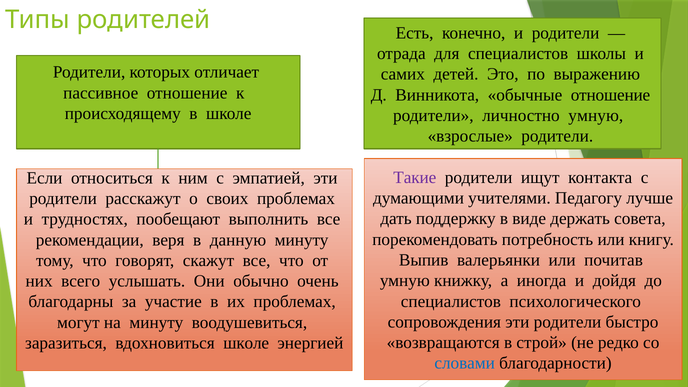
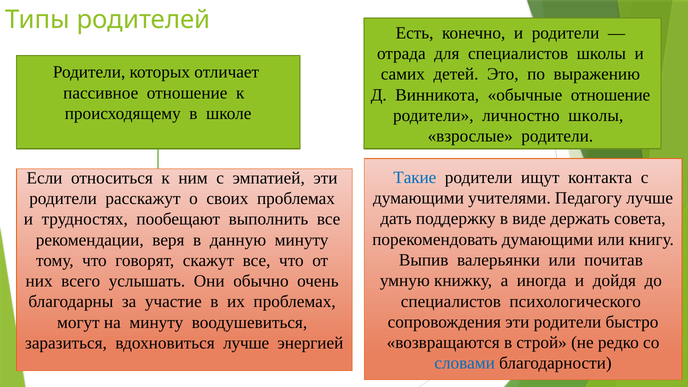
личностно умную: умную -> школы (596, 116)
Такие colour: purple -> blue (415, 178)
порекомендовать потребность: потребность -> думающими (548, 239)
вдохновиться школе: школе -> лучше (246, 343)
